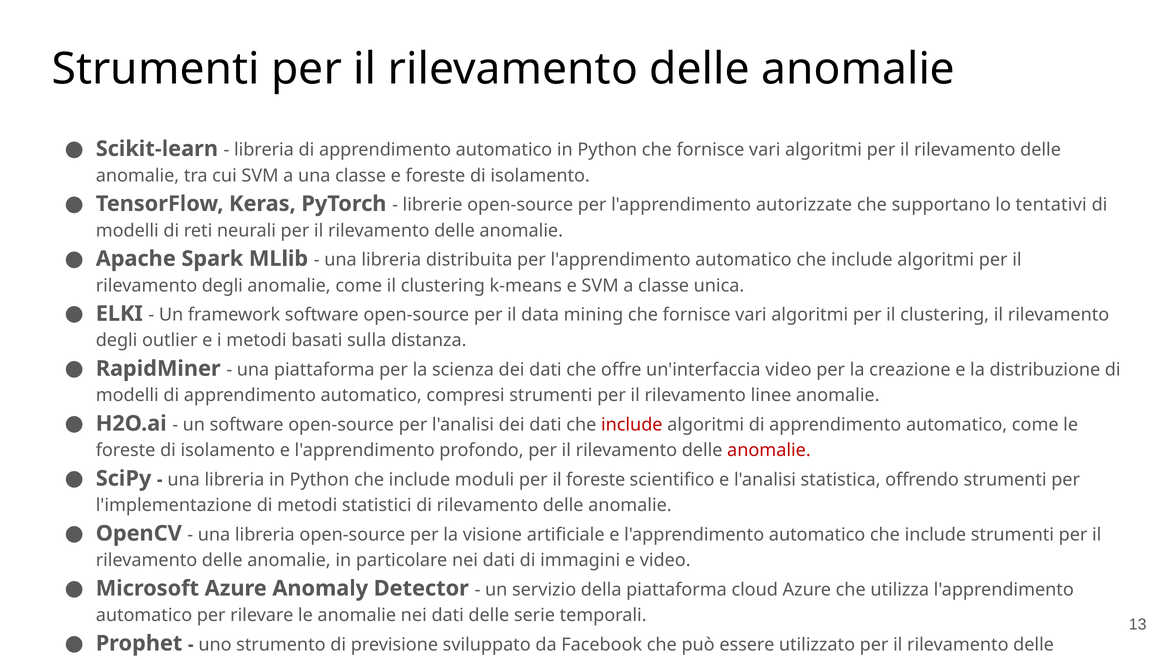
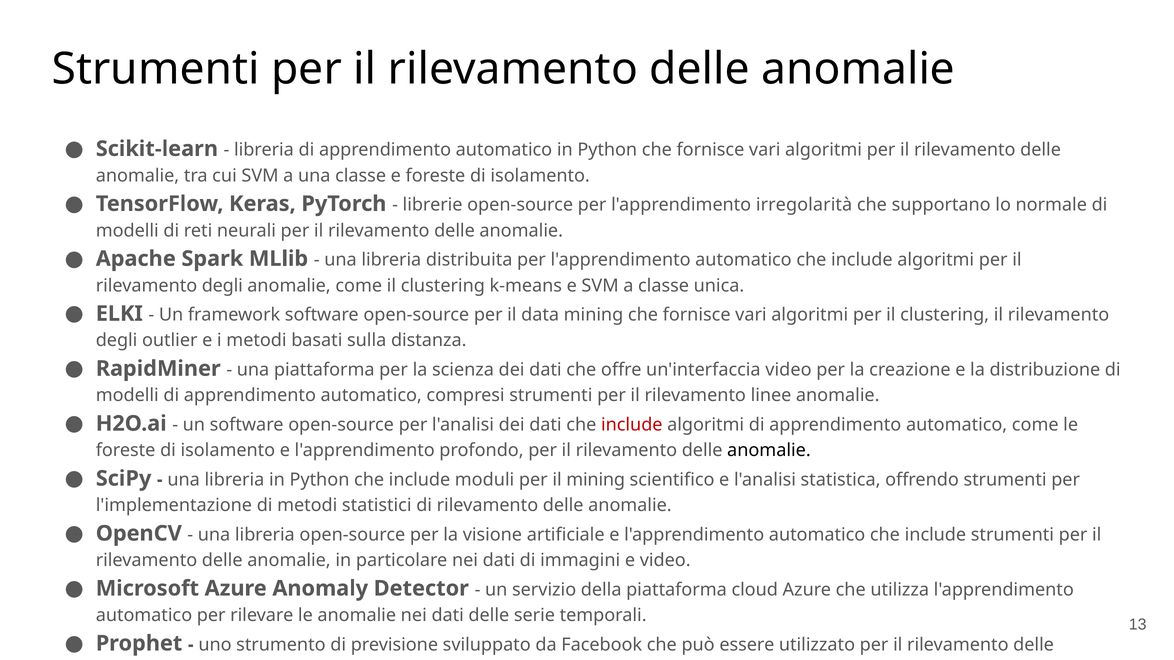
autorizzate: autorizzate -> irregolarità (804, 205)
tentativi: tentativi -> normale (1051, 205)
anomalie colour: red -> black (769, 451)
il foreste: foreste -> mining (596, 480)
